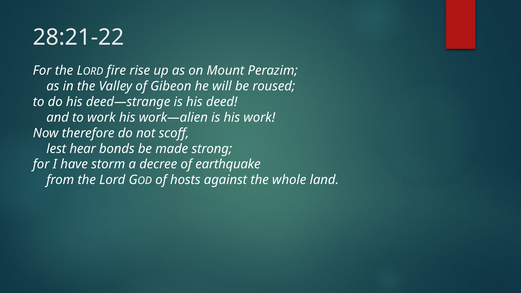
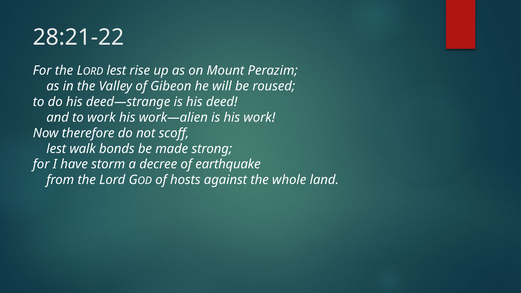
fire: fire -> lest (116, 71)
hear: hear -> walk (83, 149)
